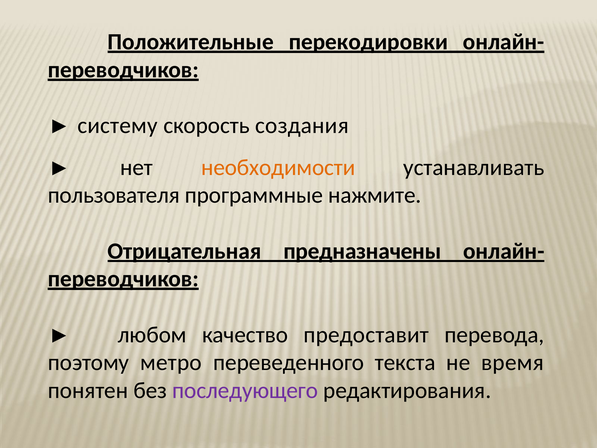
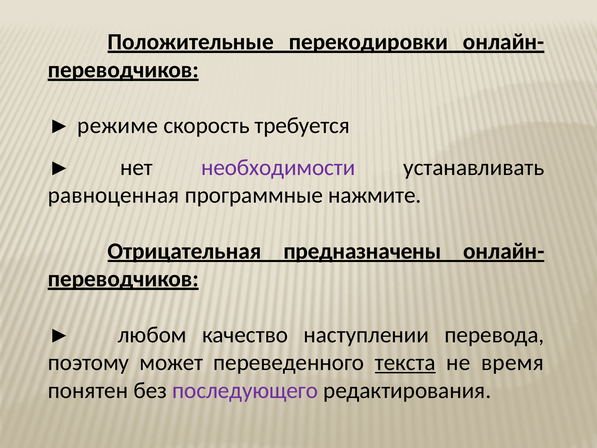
систему: систему -> режиме (118, 125)
создания: создания -> требуется (302, 125)
необходимости colour: orange -> purple (278, 167)
пользователя: пользователя -> равноценная (114, 195)
предоставит: предоставит -> наступлении (366, 335)
метро: метро -> может (171, 362)
текста underline: none -> present (405, 362)
